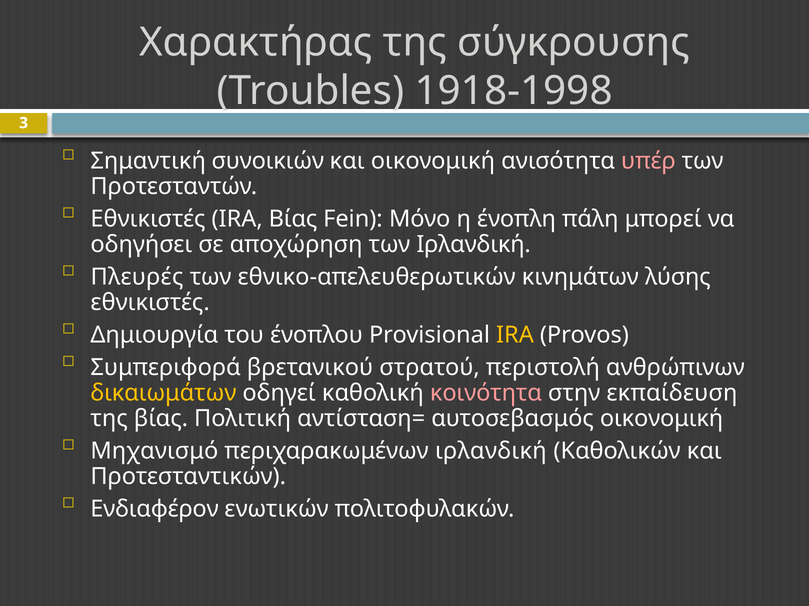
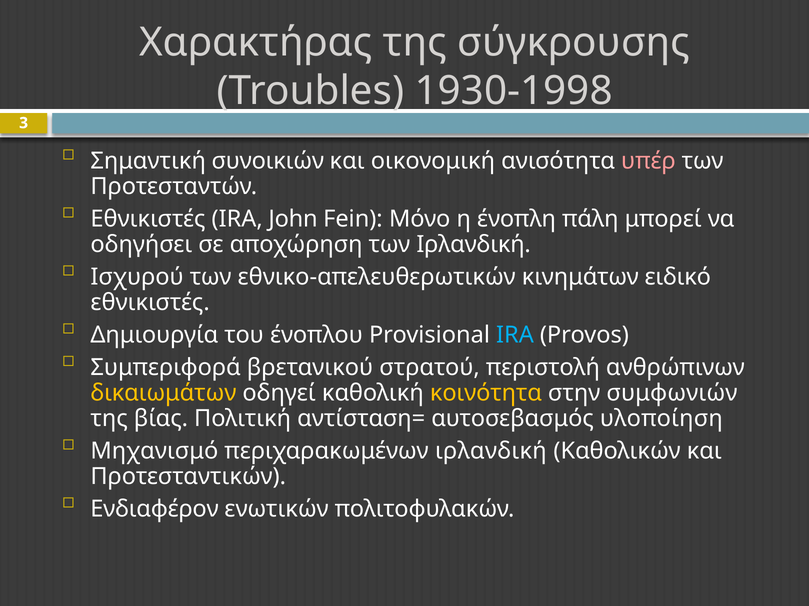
1918-1998: 1918-1998 -> 1930-1998 (514, 91)
IRA Βίας: Βίας -> John (293, 219)
Πλευρές: Πλευρές -> Ισχυρού (137, 277)
λύσης: λύσης -> ειδικό (678, 277)
IRA colour: yellow -> light blue (515, 335)
κοινότητα colour: pink -> yellow (486, 393)
εκπαίδευση: εκπαίδευση -> συμφωνιών (672, 393)
αυτοσεβασμός οικονομική: οικονομική -> υλοποίηση (661, 419)
